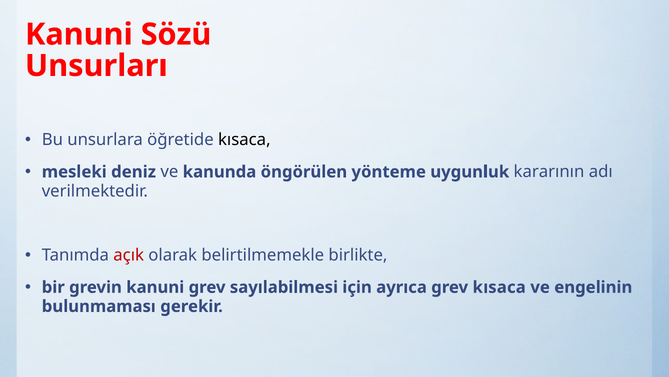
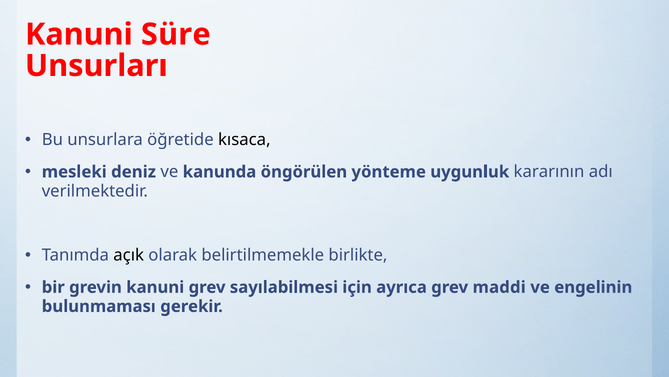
Sözü: Sözü -> Süre (176, 34)
açık colour: red -> black (129, 255)
grev kısaca: kısaca -> maddi (499, 287)
